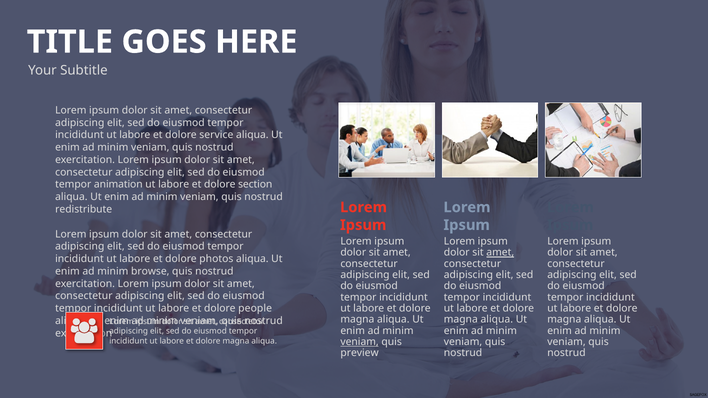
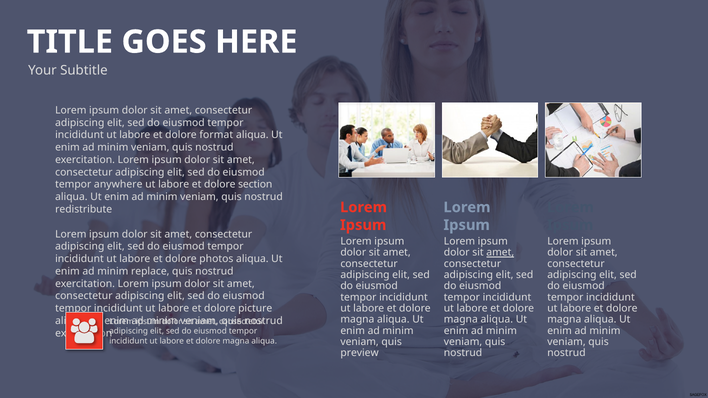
service: service -> format (216, 135)
animation: animation -> anywhere (118, 185)
browse: browse -> replace (150, 271)
people: people -> picture (255, 309)
veniam underline: present -> none (360, 342)
